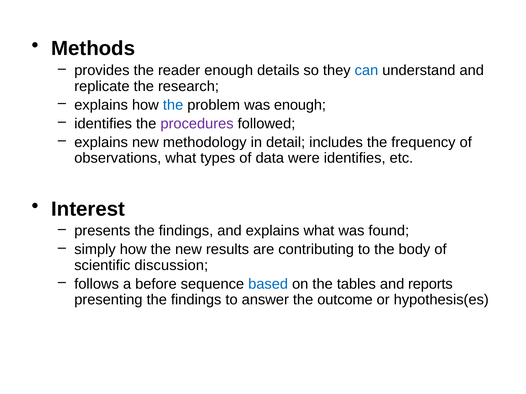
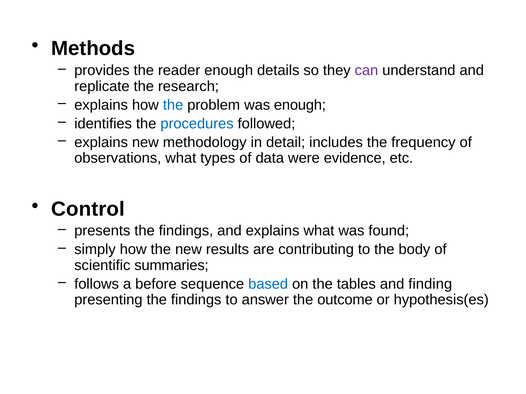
can colour: blue -> purple (366, 71)
procedures colour: purple -> blue (197, 124)
were identifies: identifies -> evidence (355, 158)
Interest: Interest -> Control (88, 209)
discussion: discussion -> summaries (171, 266)
reports: reports -> finding (430, 284)
